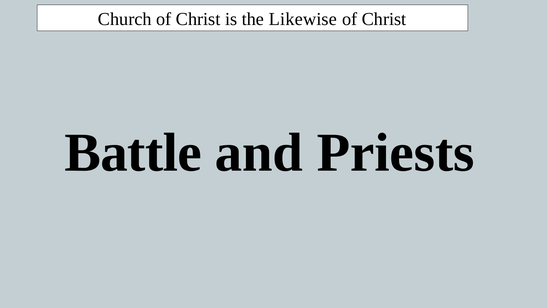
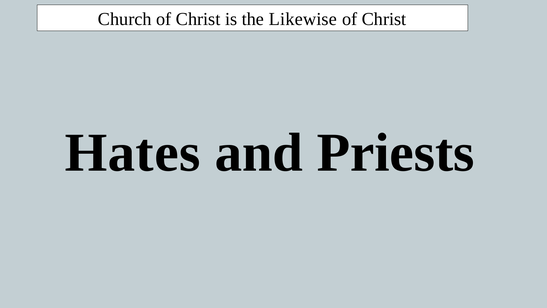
Battle: Battle -> Hates (133, 153)
